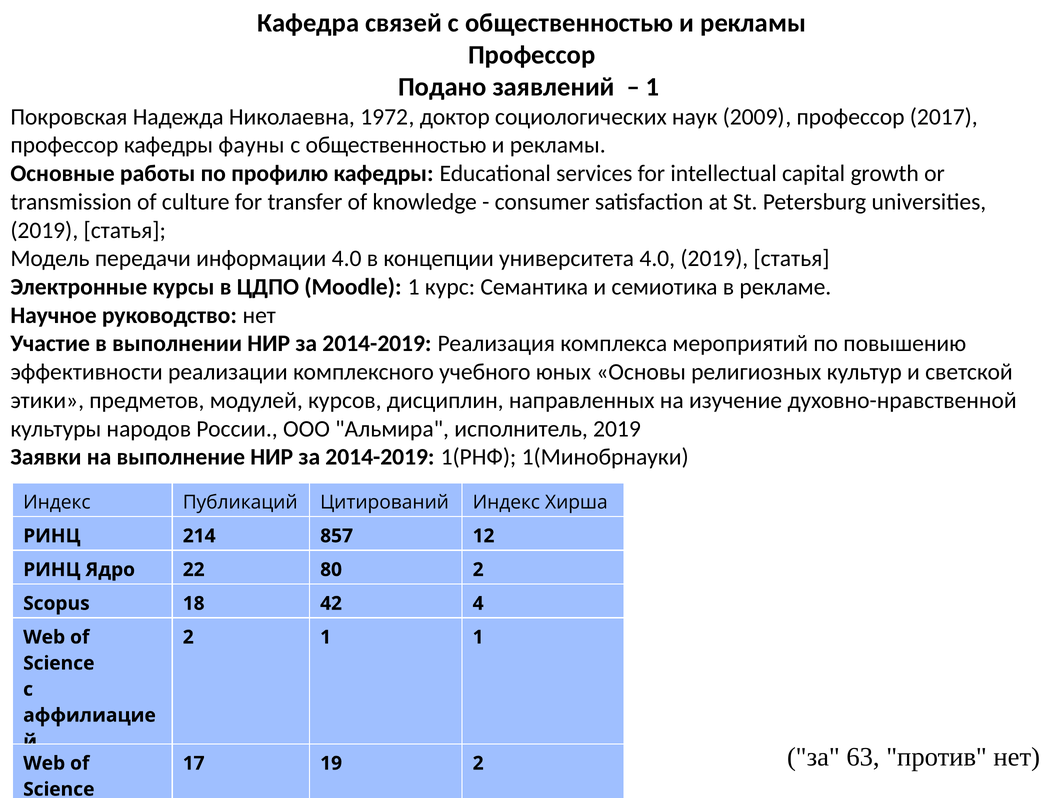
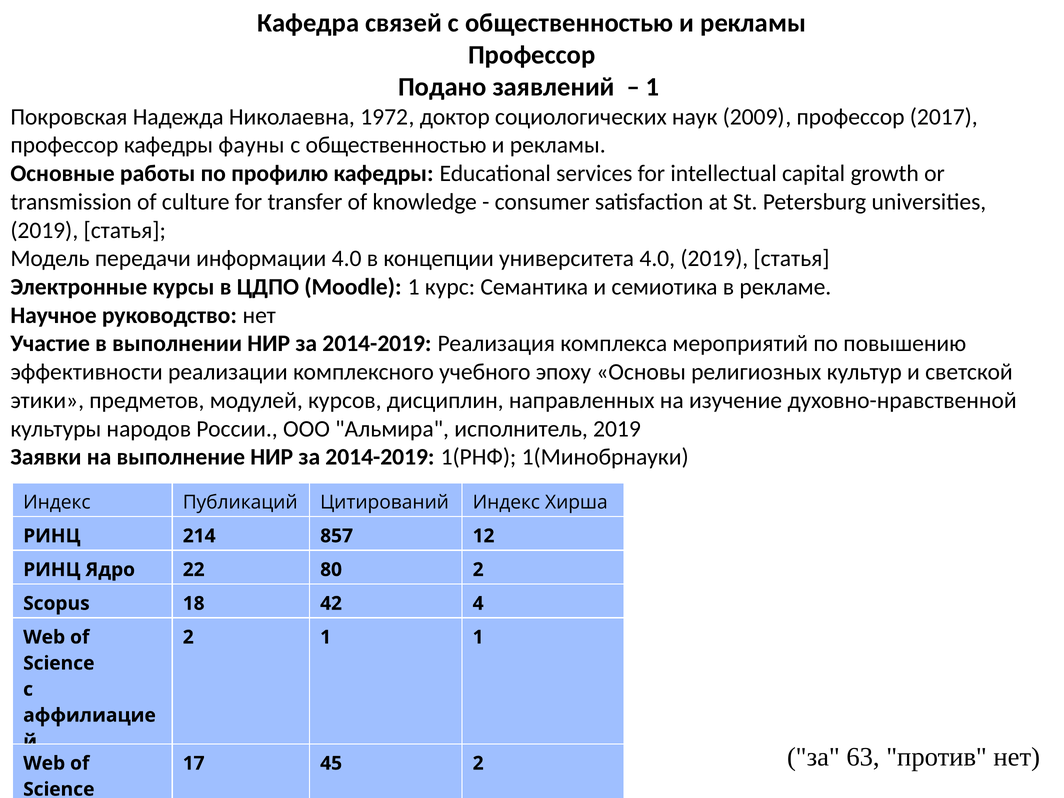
юных: юных -> эпоху (563, 372)
19: 19 -> 45 (331, 763)
